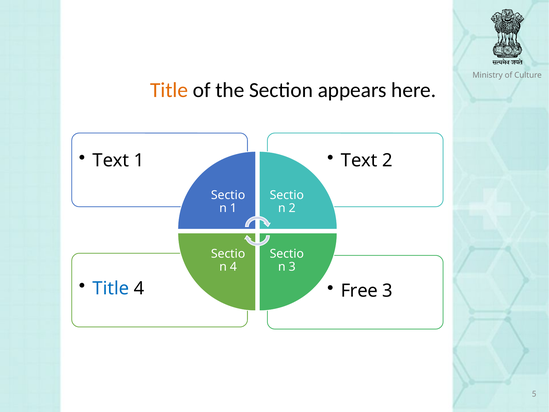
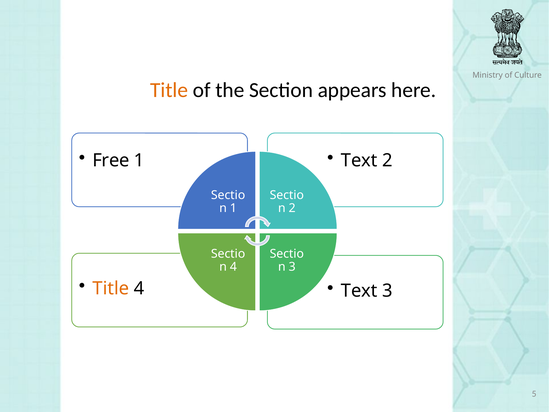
Text: Text -> Free (111, 160)
Title colour: blue -> orange (111, 288)
Free: Free -> Text (359, 291)
